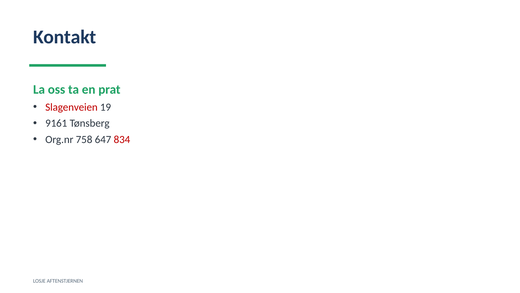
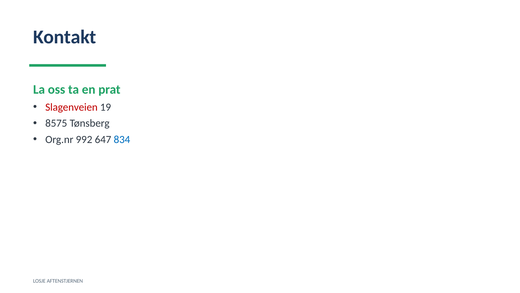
9161: 9161 -> 8575 (56, 123)
758: 758 -> 992 (84, 139)
834 colour: red -> blue (122, 139)
